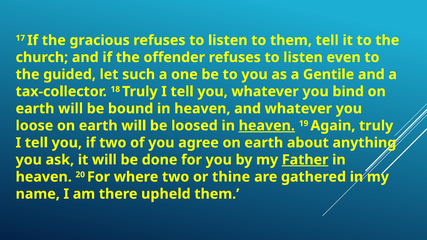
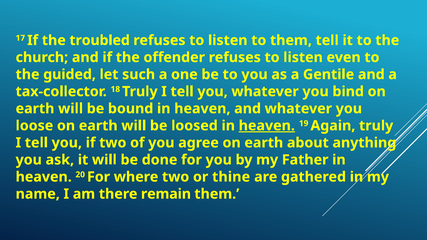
gracious: gracious -> troubled (100, 40)
Father underline: present -> none (305, 160)
upheld: upheld -> remain (166, 194)
